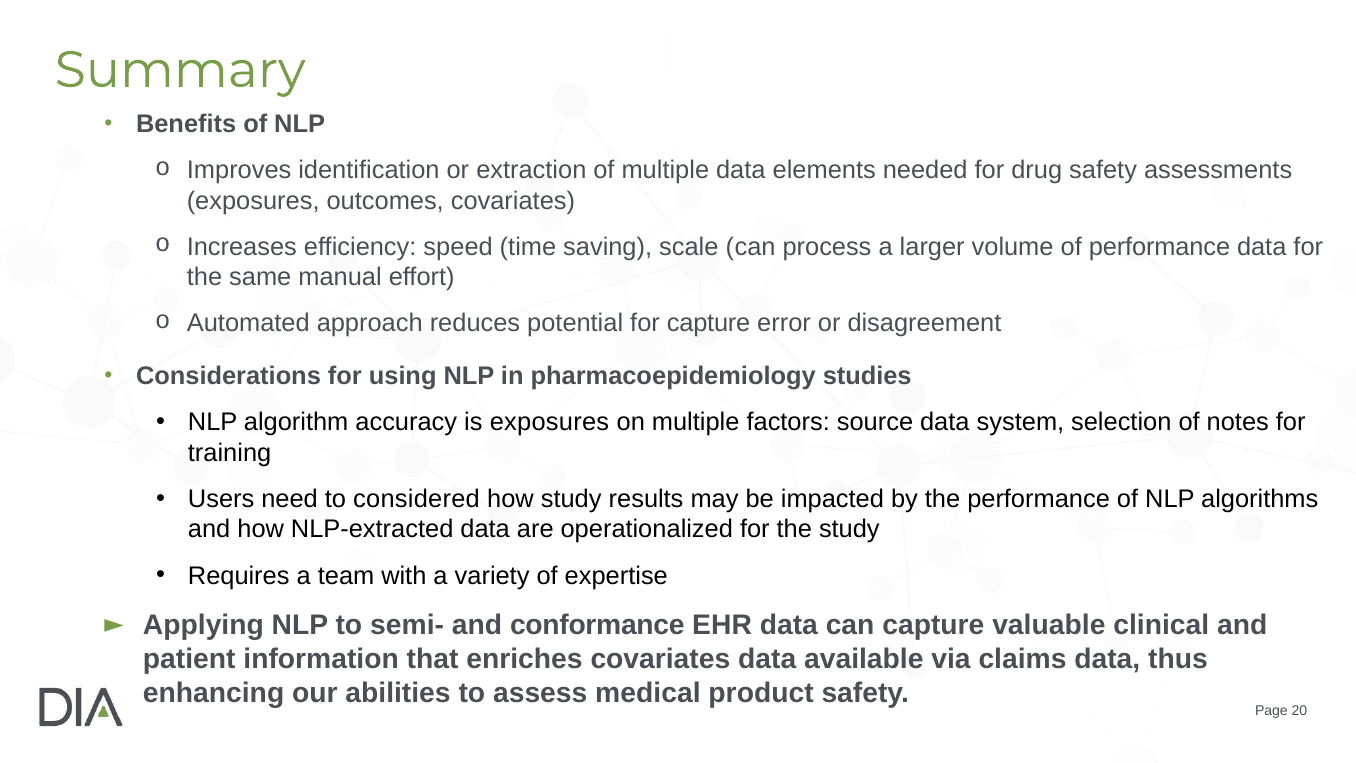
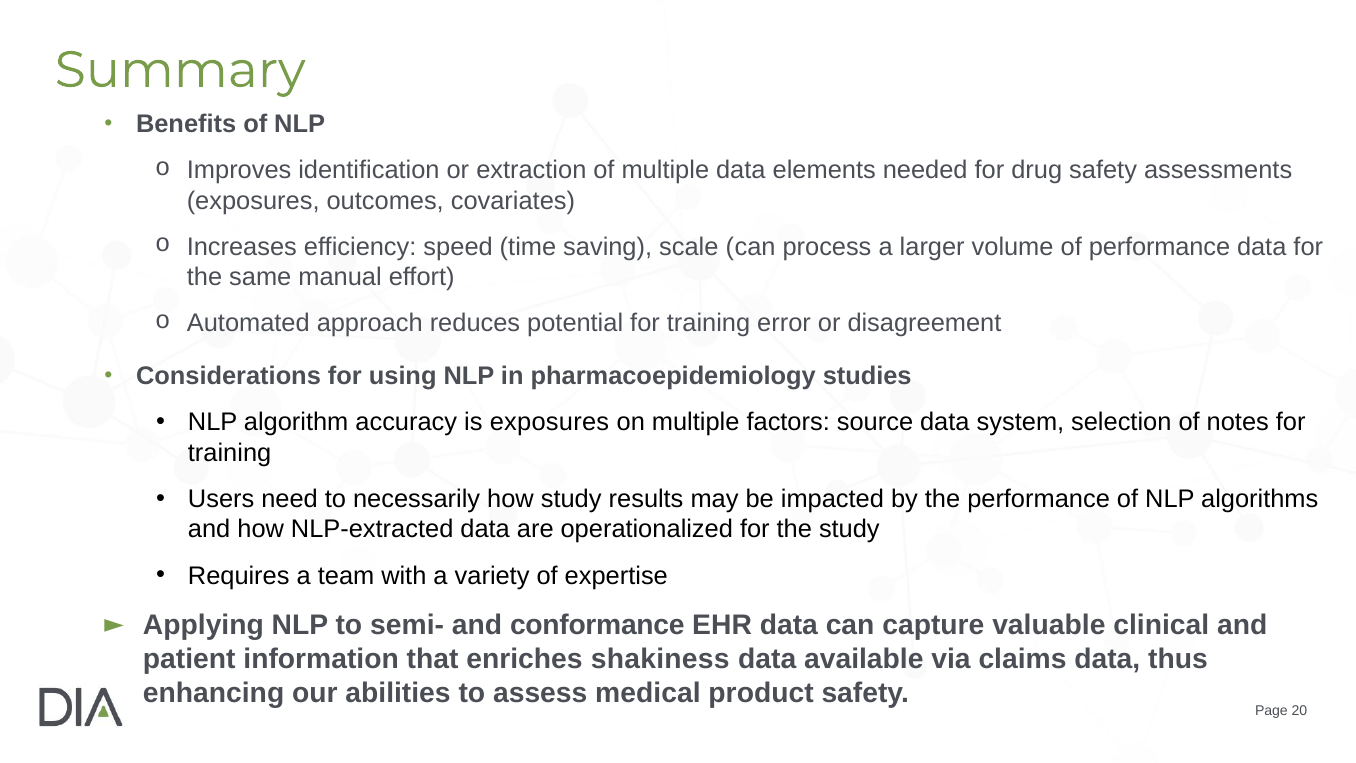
potential for capture: capture -> training (709, 323)
considered: considered -> necessarily (417, 499)
enriches covariates: covariates -> shakiness (660, 659)
